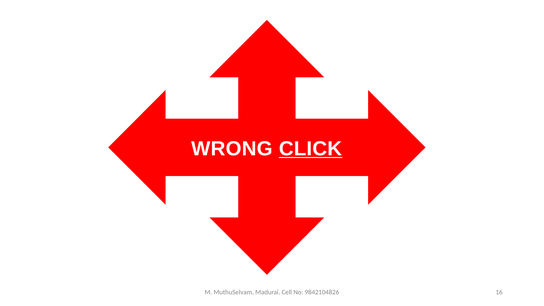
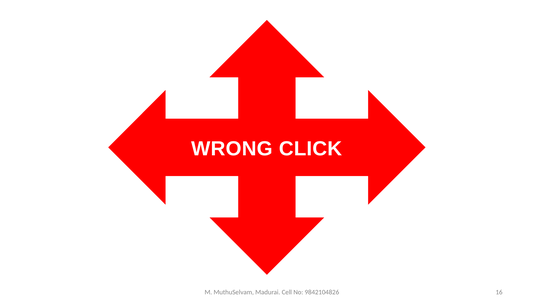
CLICK underline: present -> none (310, 149)
